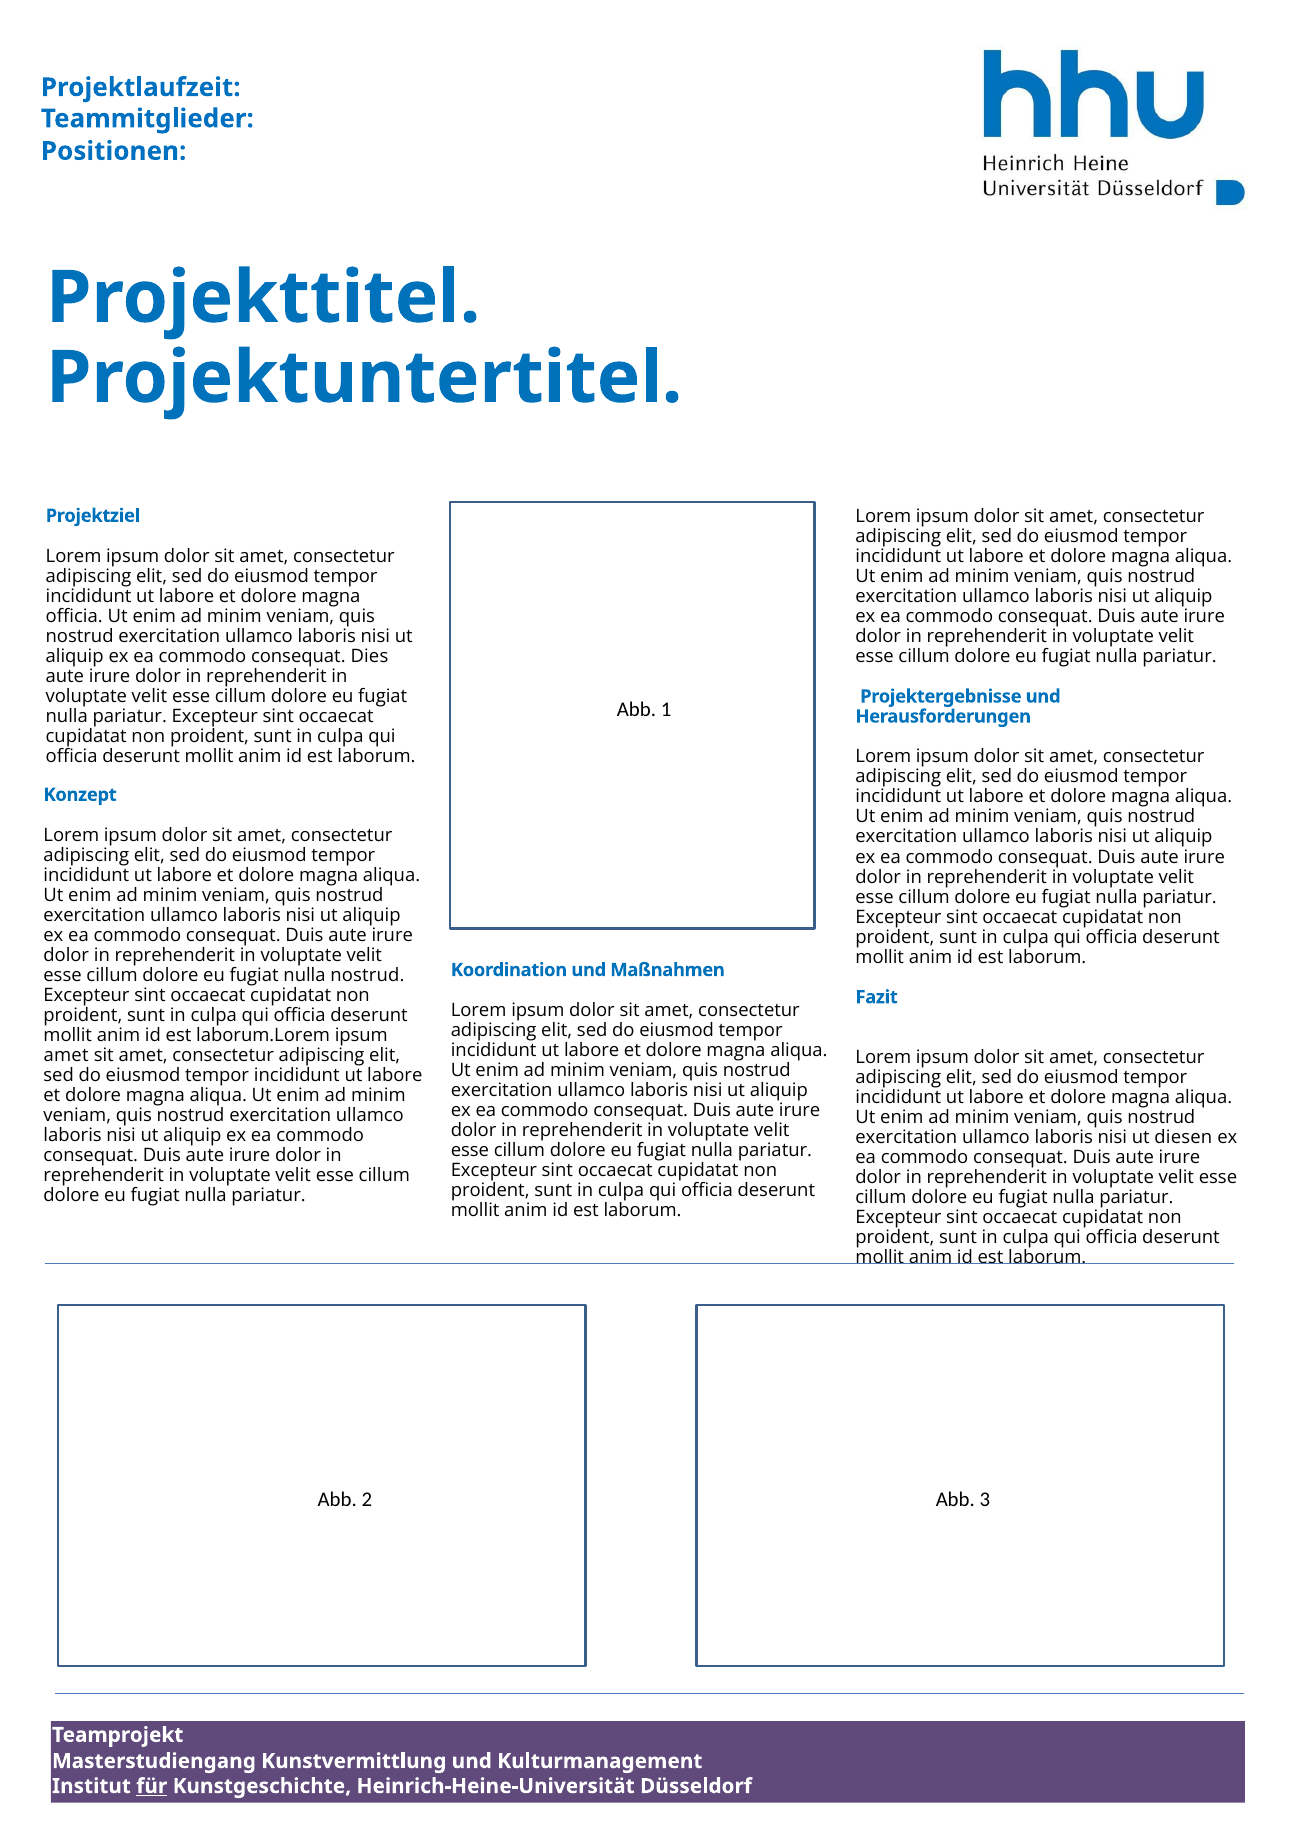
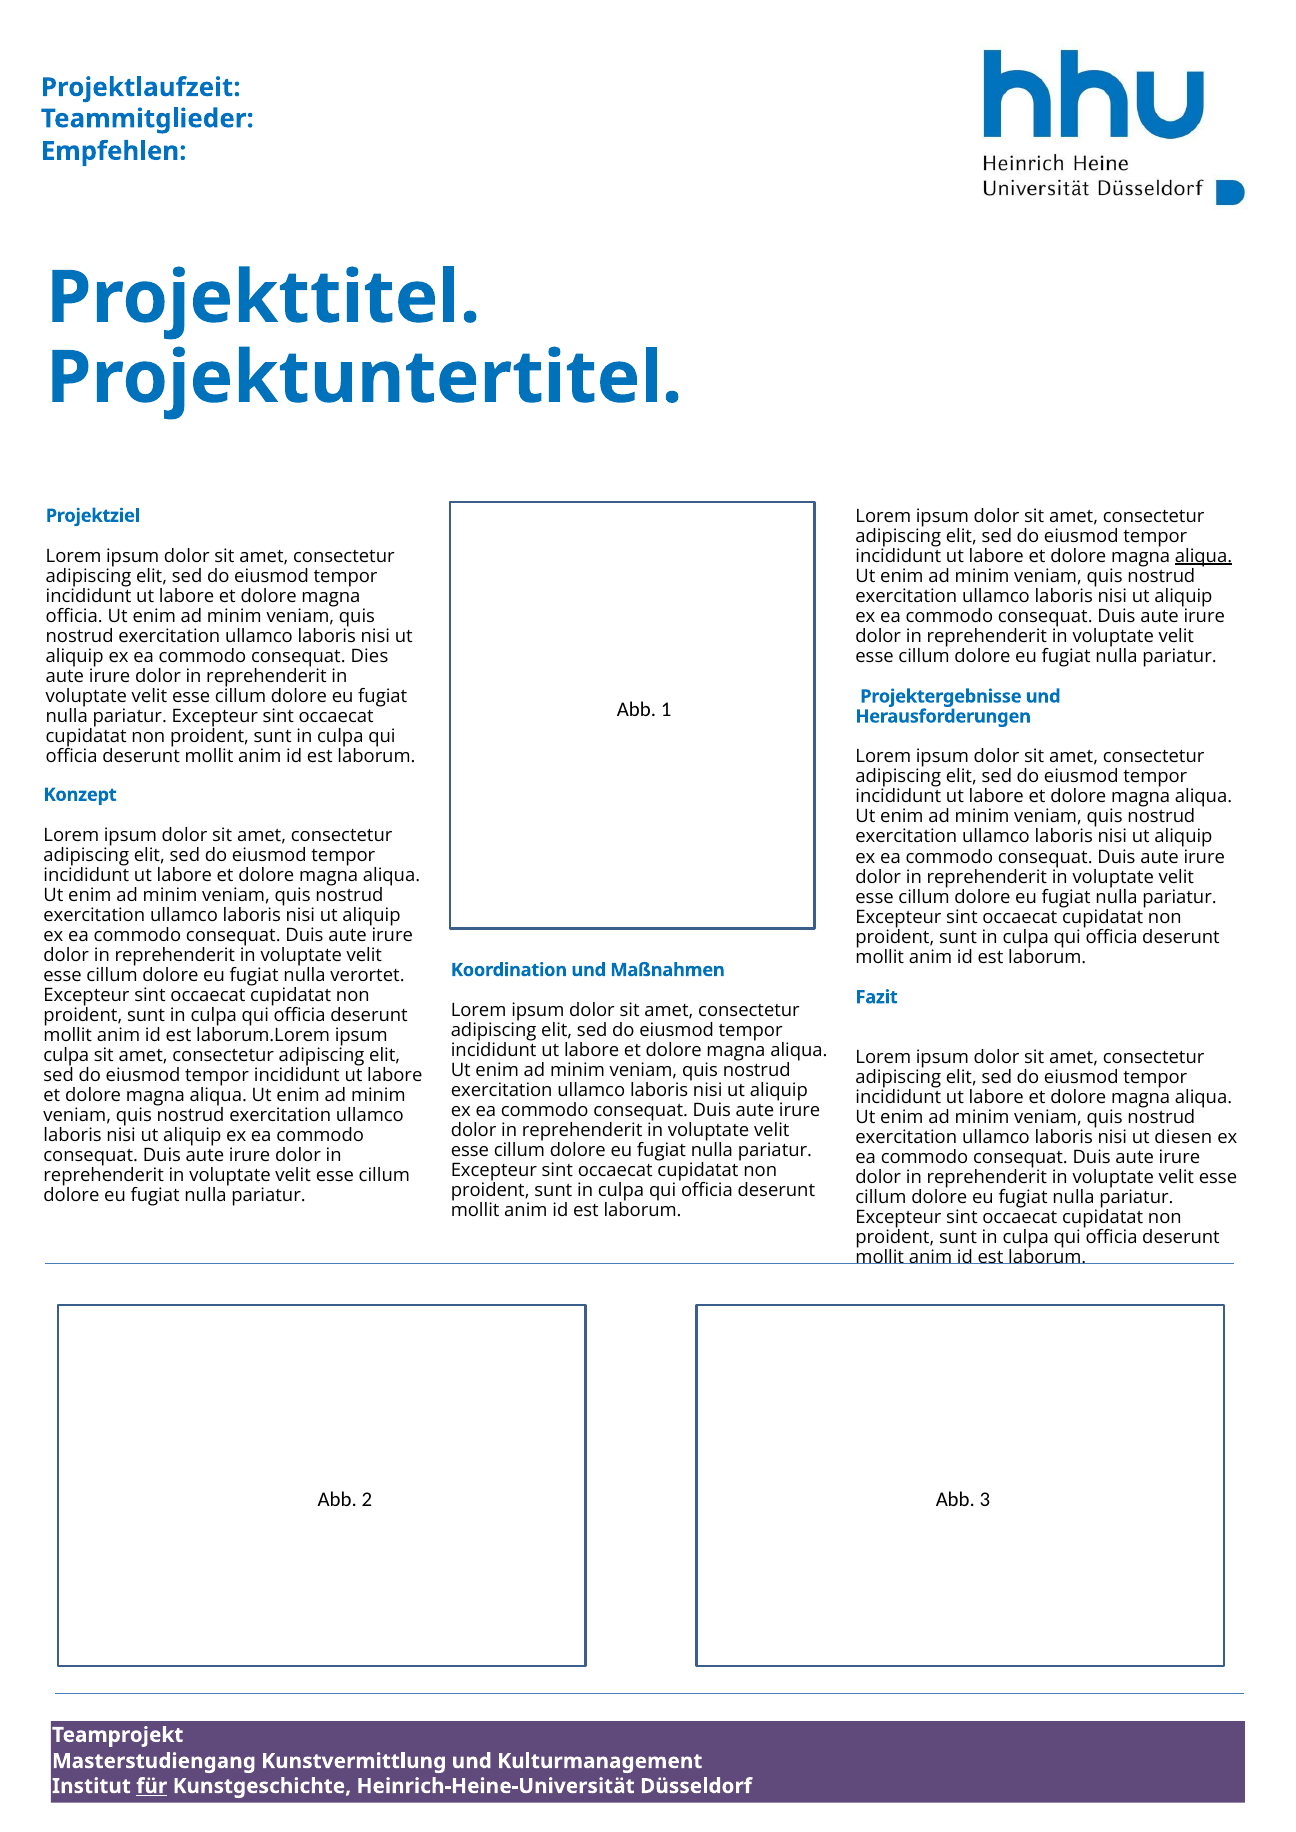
Positionen: Positionen -> Empfehlen (114, 151)
aliqua underline: none -> present (1204, 556)
nulla nostrud: nostrud -> verortet (368, 975)
amet: amet -> culpa (66, 1055)
